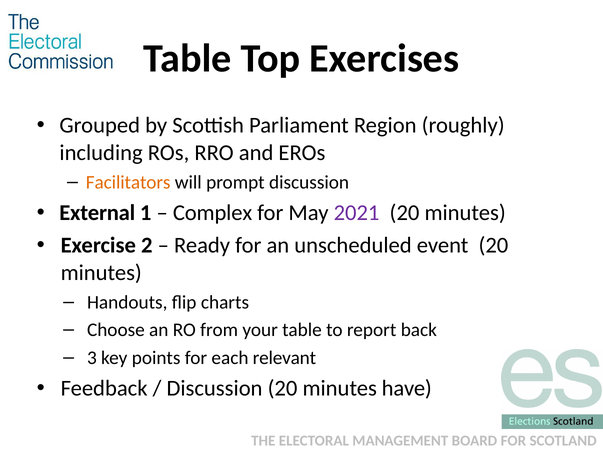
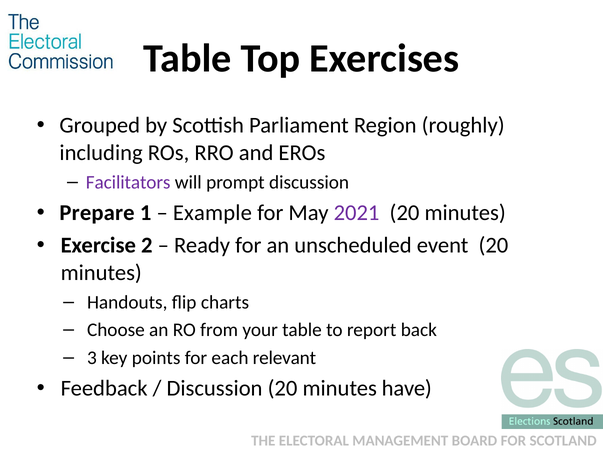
Facilitators colour: orange -> purple (128, 182)
External: External -> Prepare (97, 213)
Complex: Complex -> Example (212, 213)
